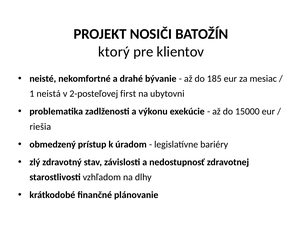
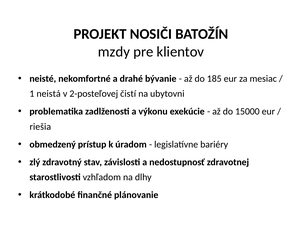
ktorý: ktorý -> mzdy (114, 52)
first: first -> čistí (128, 94)
